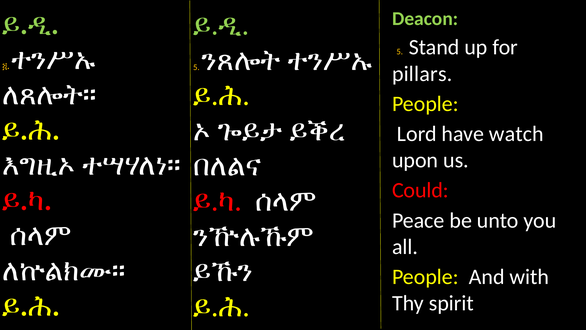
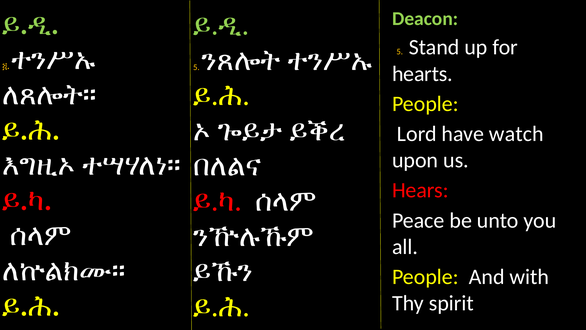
pillars: pillars -> hearts (422, 74)
Could: Could -> Hears (420, 190)
